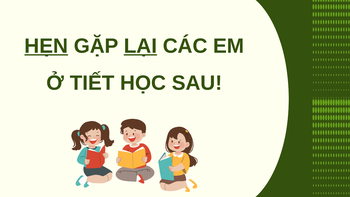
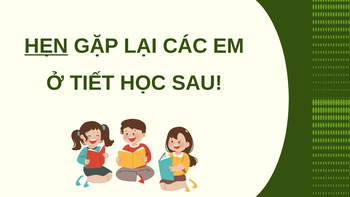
LẠI underline: present -> none (140, 46)
